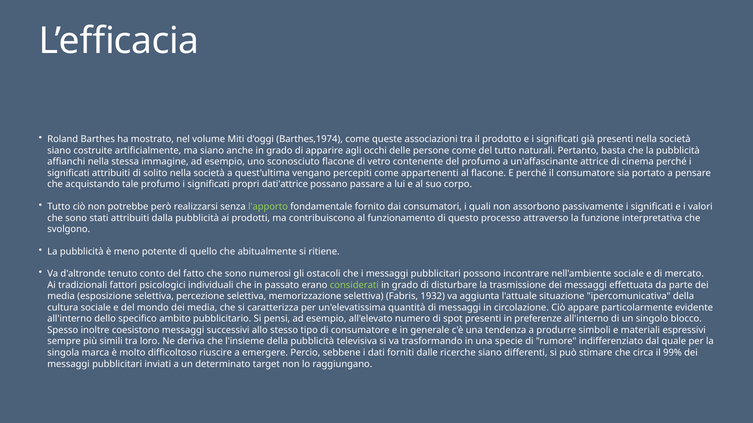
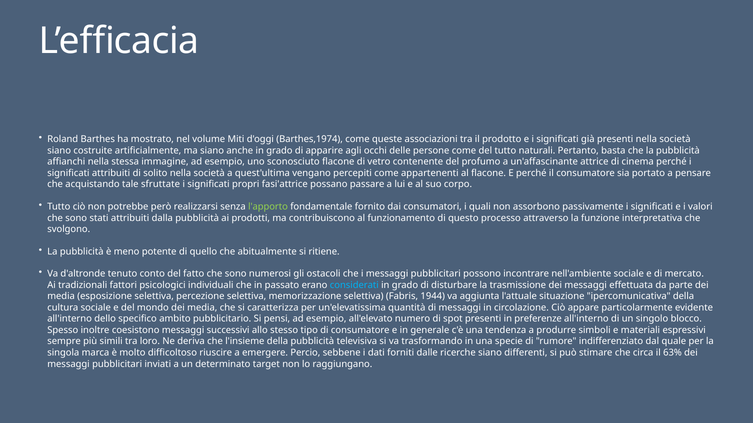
tale profumo: profumo -> sfruttate (161, 185)
dati'attrice: dati'attrice -> fasi'attrice (285, 185)
considerati colour: light green -> light blue (354, 285)
1932: 1932 -> 1944 (433, 297)
99%: 99% -> 63% (672, 353)
